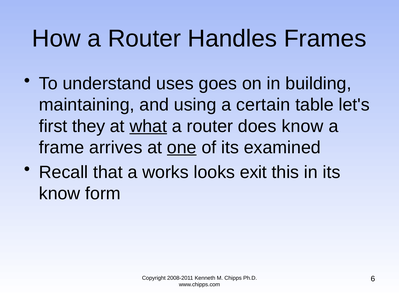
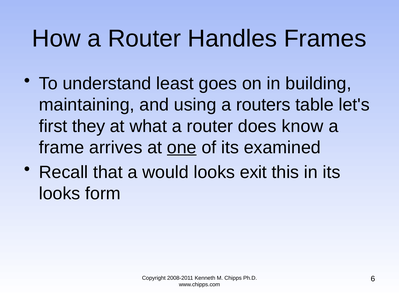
uses: uses -> least (175, 84)
certain: certain -> routers (263, 105)
what underline: present -> none (148, 126)
works: works -> would (166, 172)
know: know -> looks (60, 194)
